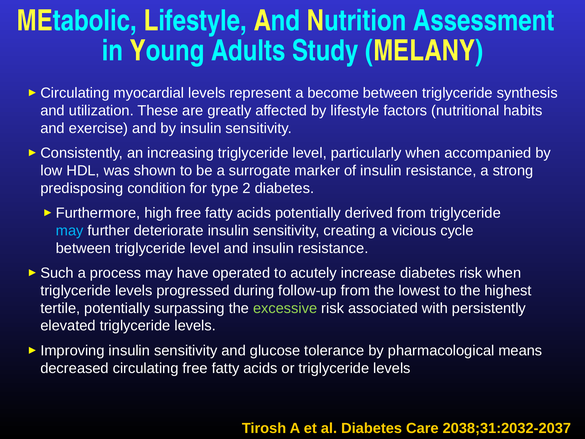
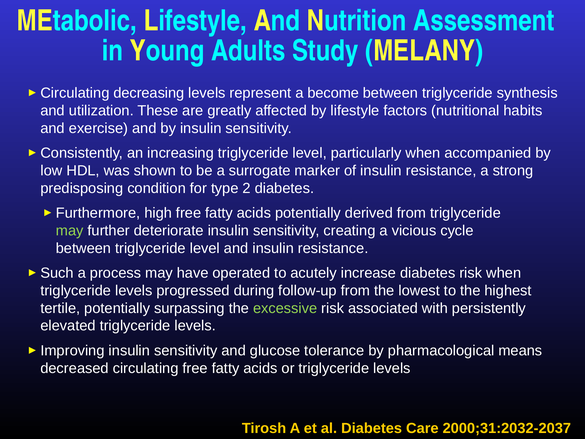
myocardial: myocardial -> decreasing (149, 93)
may colour: light blue -> light green (70, 231)
2038;31:2032-2037: 2038;31:2032-2037 -> 2000;31:2032-2037 (507, 428)
